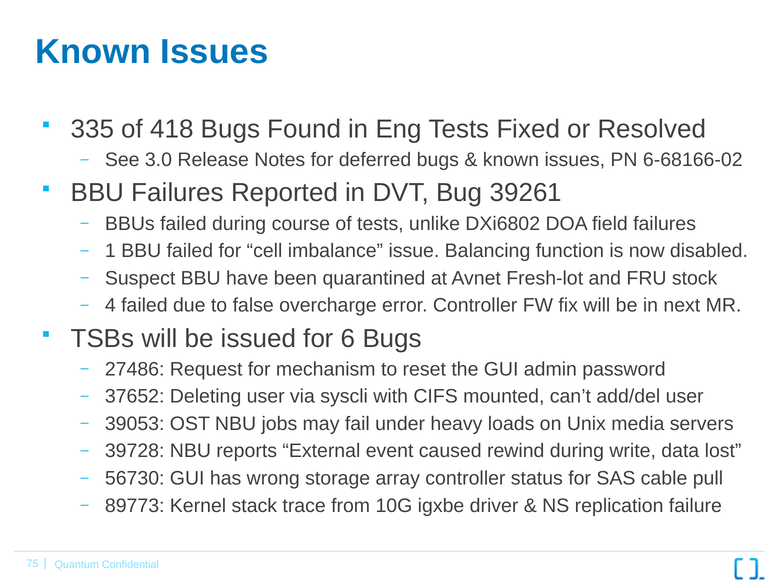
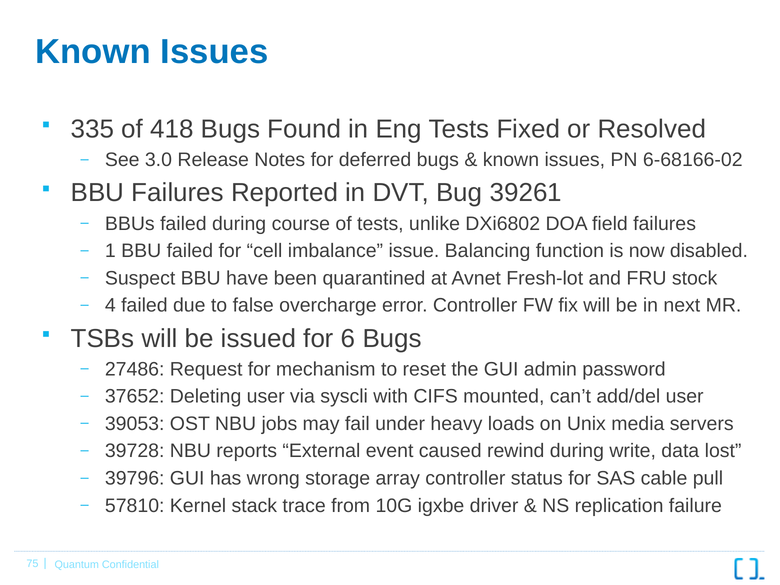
56730: 56730 -> 39796 (135, 478)
89773: 89773 -> 57810 (135, 506)
